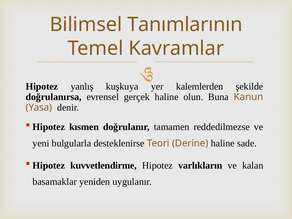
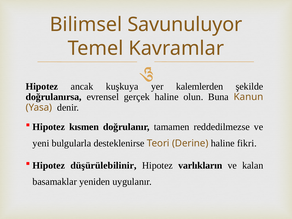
Tanımlarının: Tanımlarının -> Savunuluyor (185, 24)
yanlış: yanlış -> ancak (82, 86)
sade: sade -> fikri (247, 143)
kuvvetlendirme: kuvvetlendirme -> düşürülebilinir (103, 165)
